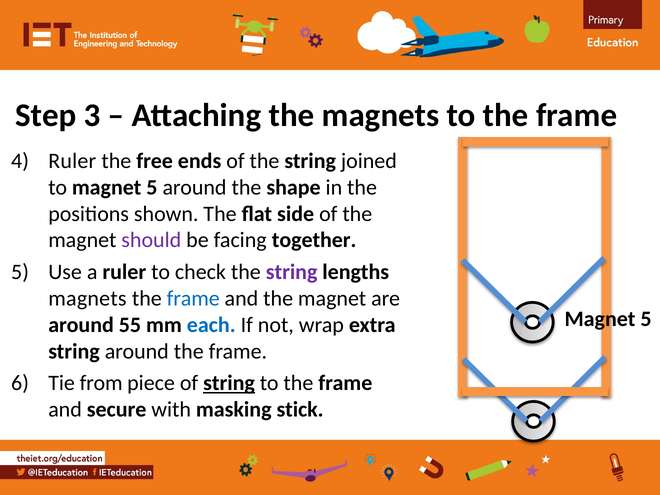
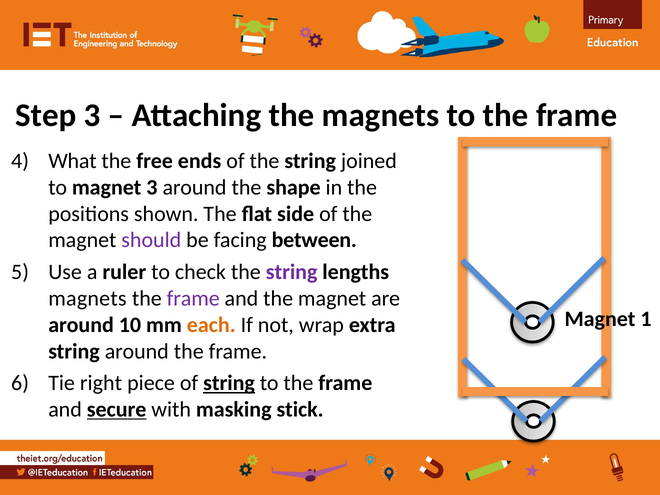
Ruler: Ruler -> What (72, 161)
to magnet 5: 5 -> 3 (152, 187)
together: together -> between (314, 240)
frame colour: blue -> purple (193, 298)
5: 5 -> 1 (646, 319)
55: 55 -> 10 (130, 325)
each colour: blue -> orange (211, 325)
from: from -> right (101, 383)
secure underline: none -> present (117, 410)
